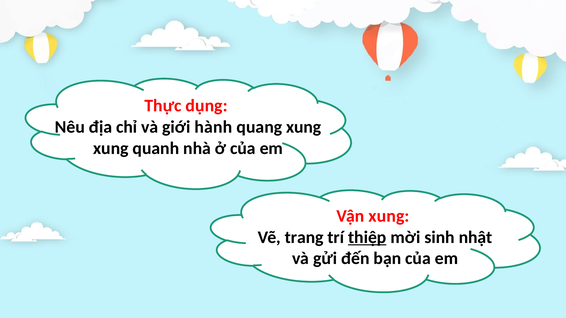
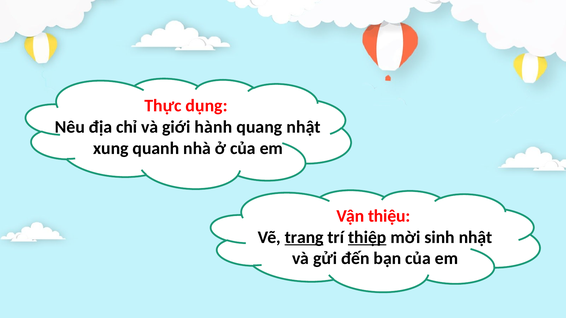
quang xung: xung -> nhật (304, 127)
Vận xung: xung -> thiệu (389, 216)
trang underline: none -> present (304, 238)
